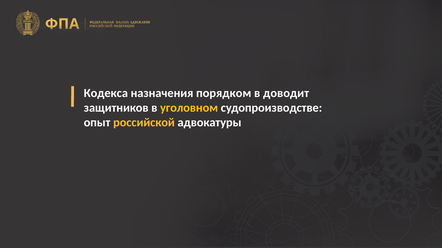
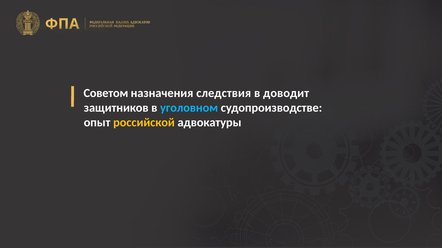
Кодекса: Кодекса -> Советом (106, 93)
порядком: порядком -> следствия (224, 93)
уголовном colour: yellow -> light blue (189, 108)
